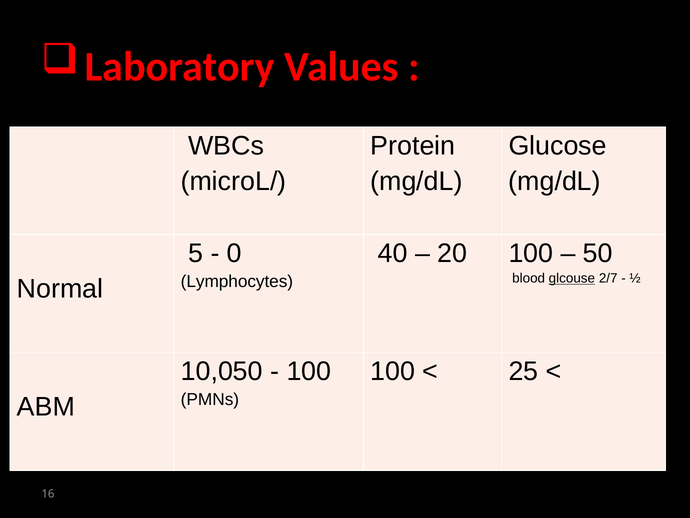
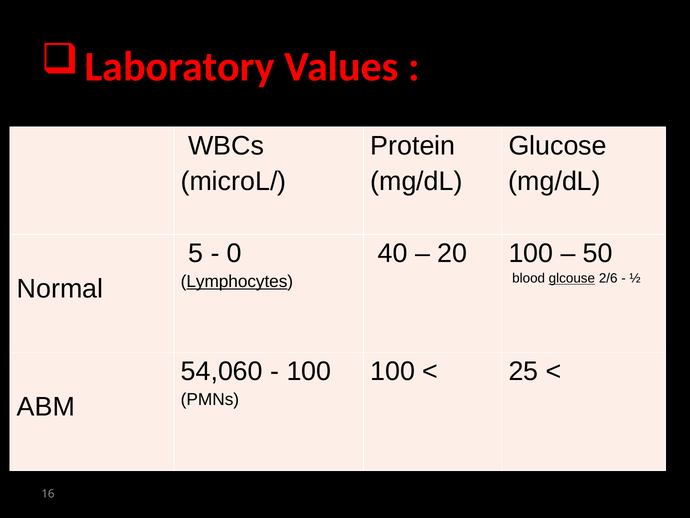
2/7: 2/7 -> 2/6 (608, 278)
Lymphocytes underline: none -> present (237, 281)
10,050: 10,050 -> 54,060 (222, 371)
